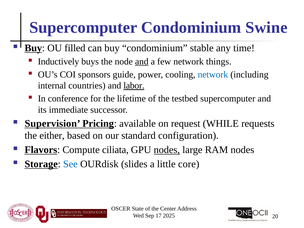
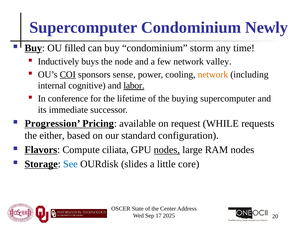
Swine: Swine -> Newly (267, 28)
stable: stable -> storm (202, 48)
and underline: present -> none (142, 61)
things: things -> valley (219, 61)
COI underline: none -> present (68, 74)
guide: guide -> sense (124, 74)
network colour: blue -> orange (213, 74)
countries: countries -> cognitive (87, 86)
testbed: testbed -> buying (185, 99)
Supervision: Supervision -> Progression (53, 123)
